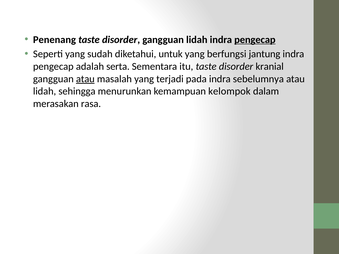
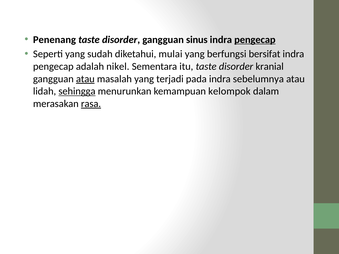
gangguan lidah: lidah -> sinus (197, 40)
untuk: untuk -> mulai (171, 54)
jantung: jantung -> bersifat (265, 54)
serta: serta -> nikel (118, 67)
sehingga underline: none -> present (77, 91)
rasa underline: none -> present (91, 104)
